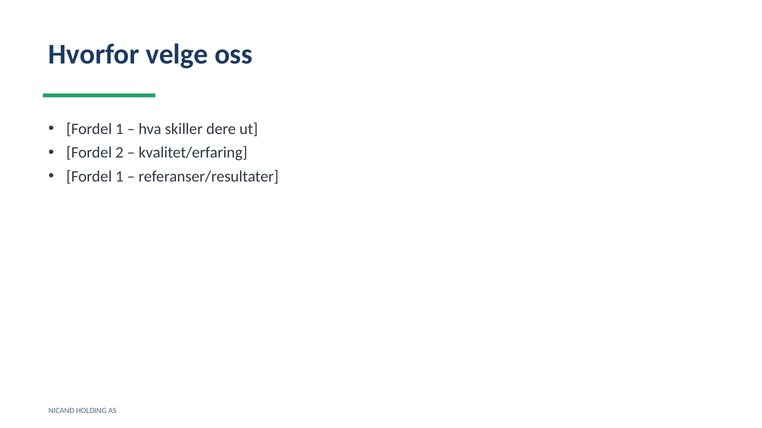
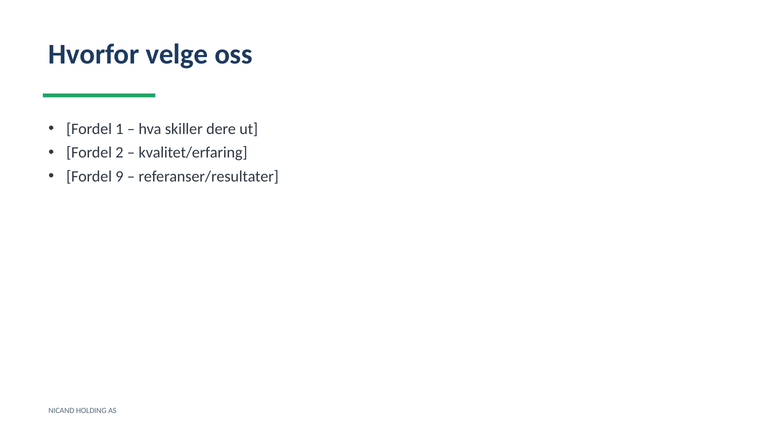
1: 1 -> 9 (119, 177)
